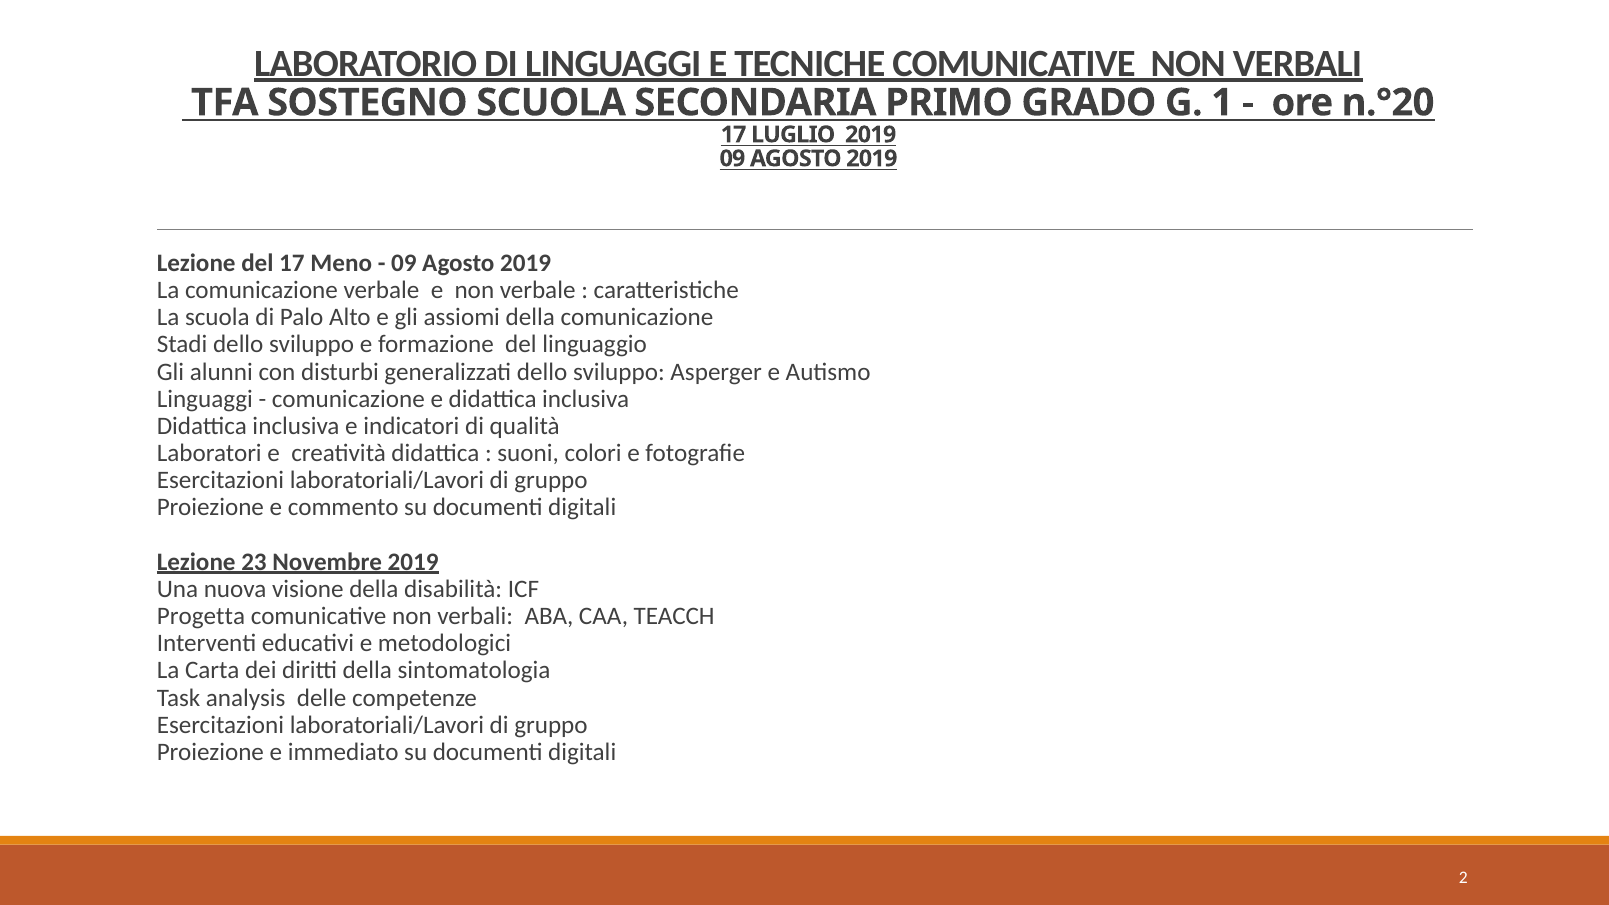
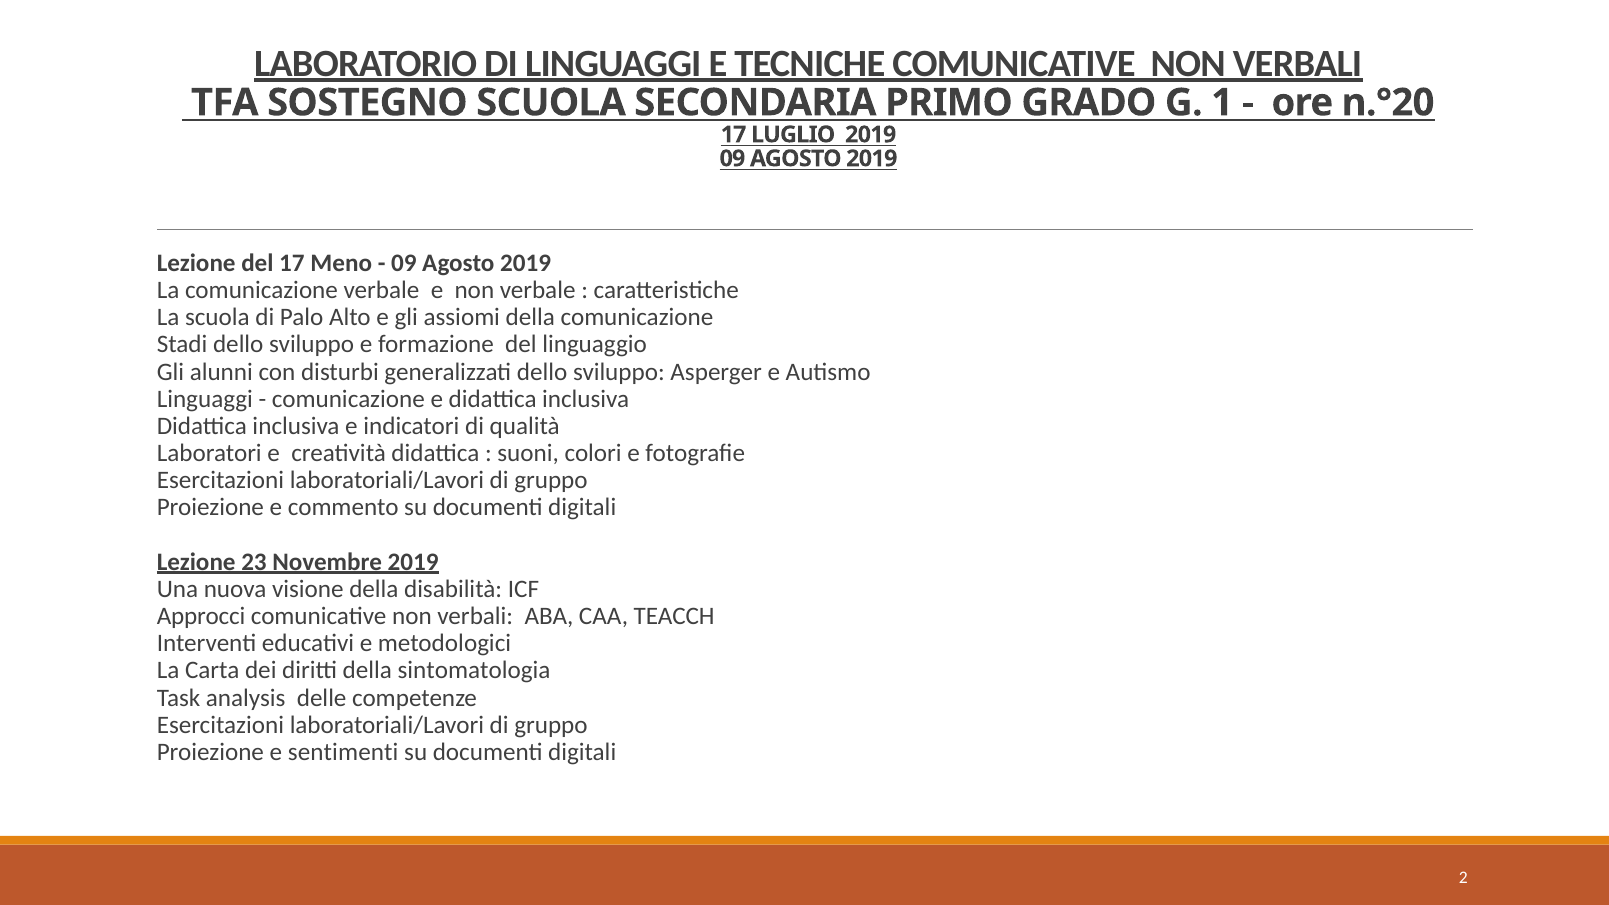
Progetta: Progetta -> Approcci (201, 616)
immediato: immediato -> sentimenti (343, 752)
